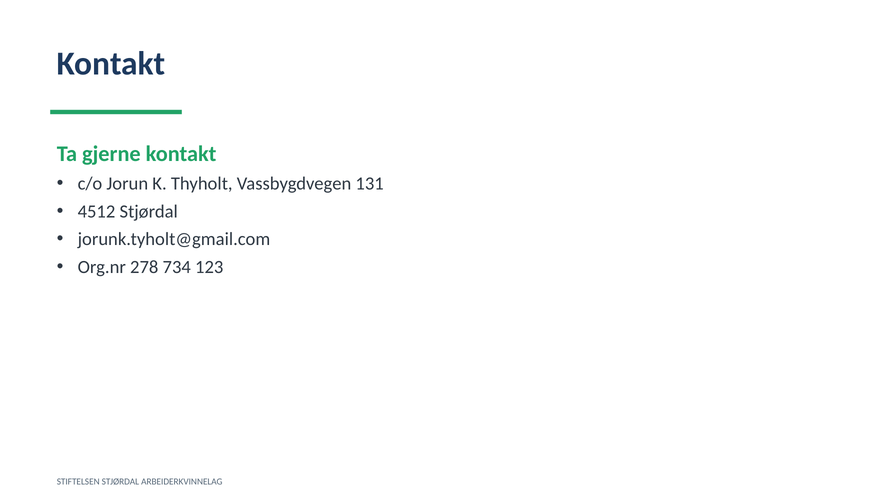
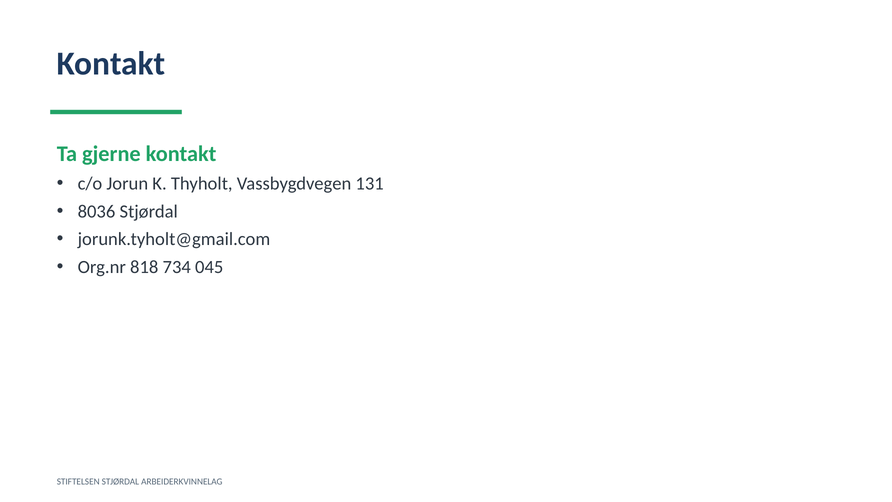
4512: 4512 -> 8036 (96, 211)
278: 278 -> 818 (144, 267)
123: 123 -> 045 (209, 267)
